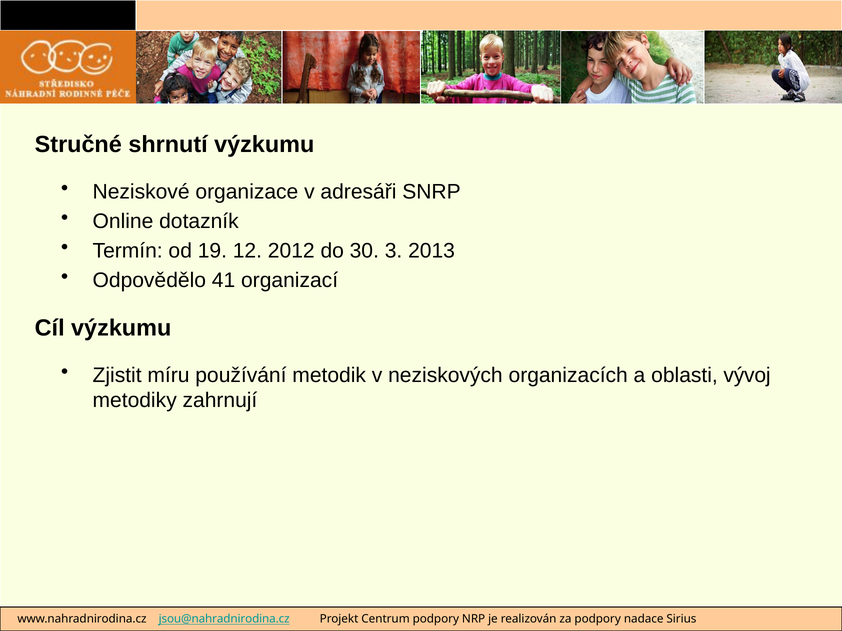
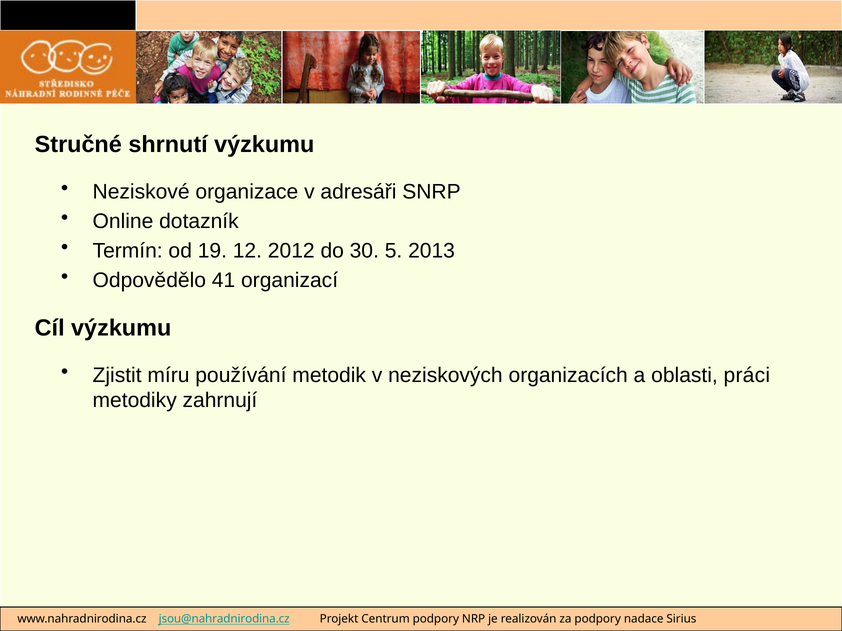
3: 3 -> 5 (394, 251)
vývoj: vývoj -> práci (747, 375)
